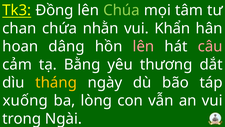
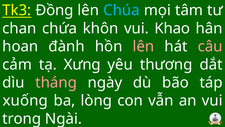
Chúa colour: light green -> light blue (121, 10)
nhằn: nhằn -> khôn (101, 28)
Khẩn: Khẩn -> Khao (172, 28)
dâng: dâng -> đành (67, 46)
Bằng: Bằng -> Xưng (82, 64)
tháng colour: yellow -> pink (56, 82)
